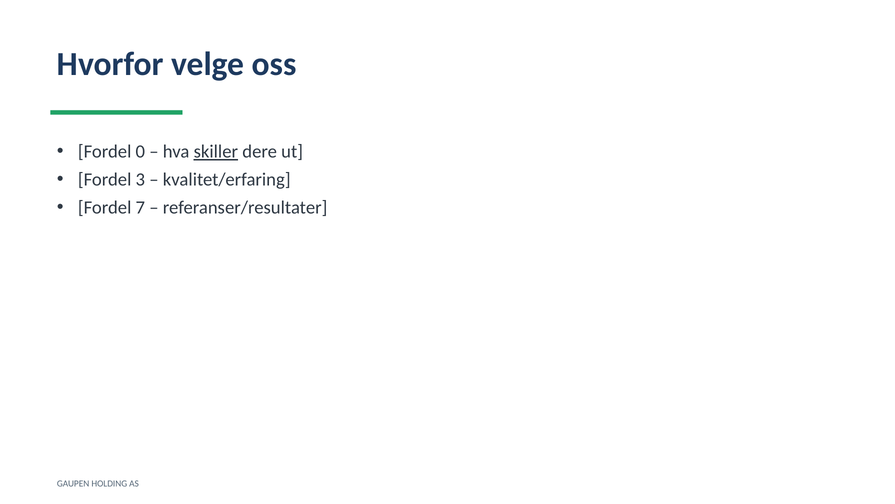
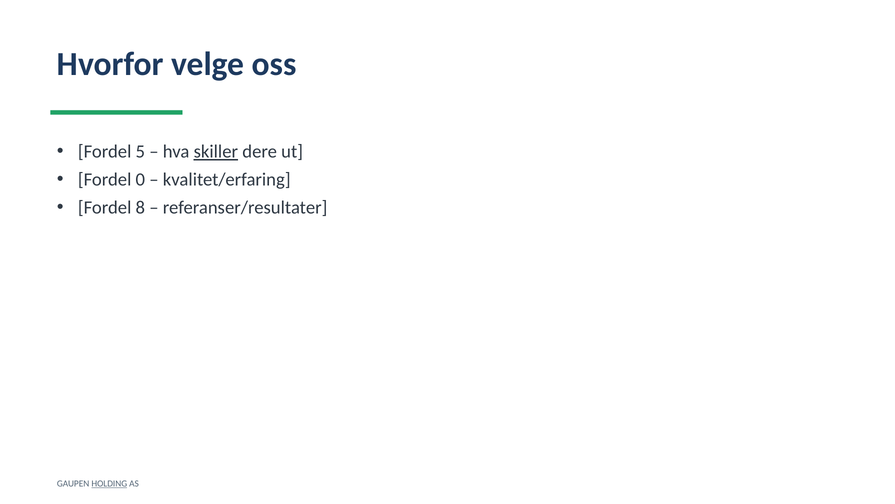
0: 0 -> 5 (140, 152)
3: 3 -> 0 (140, 180)
7: 7 -> 8 (140, 208)
HOLDING underline: none -> present (109, 483)
